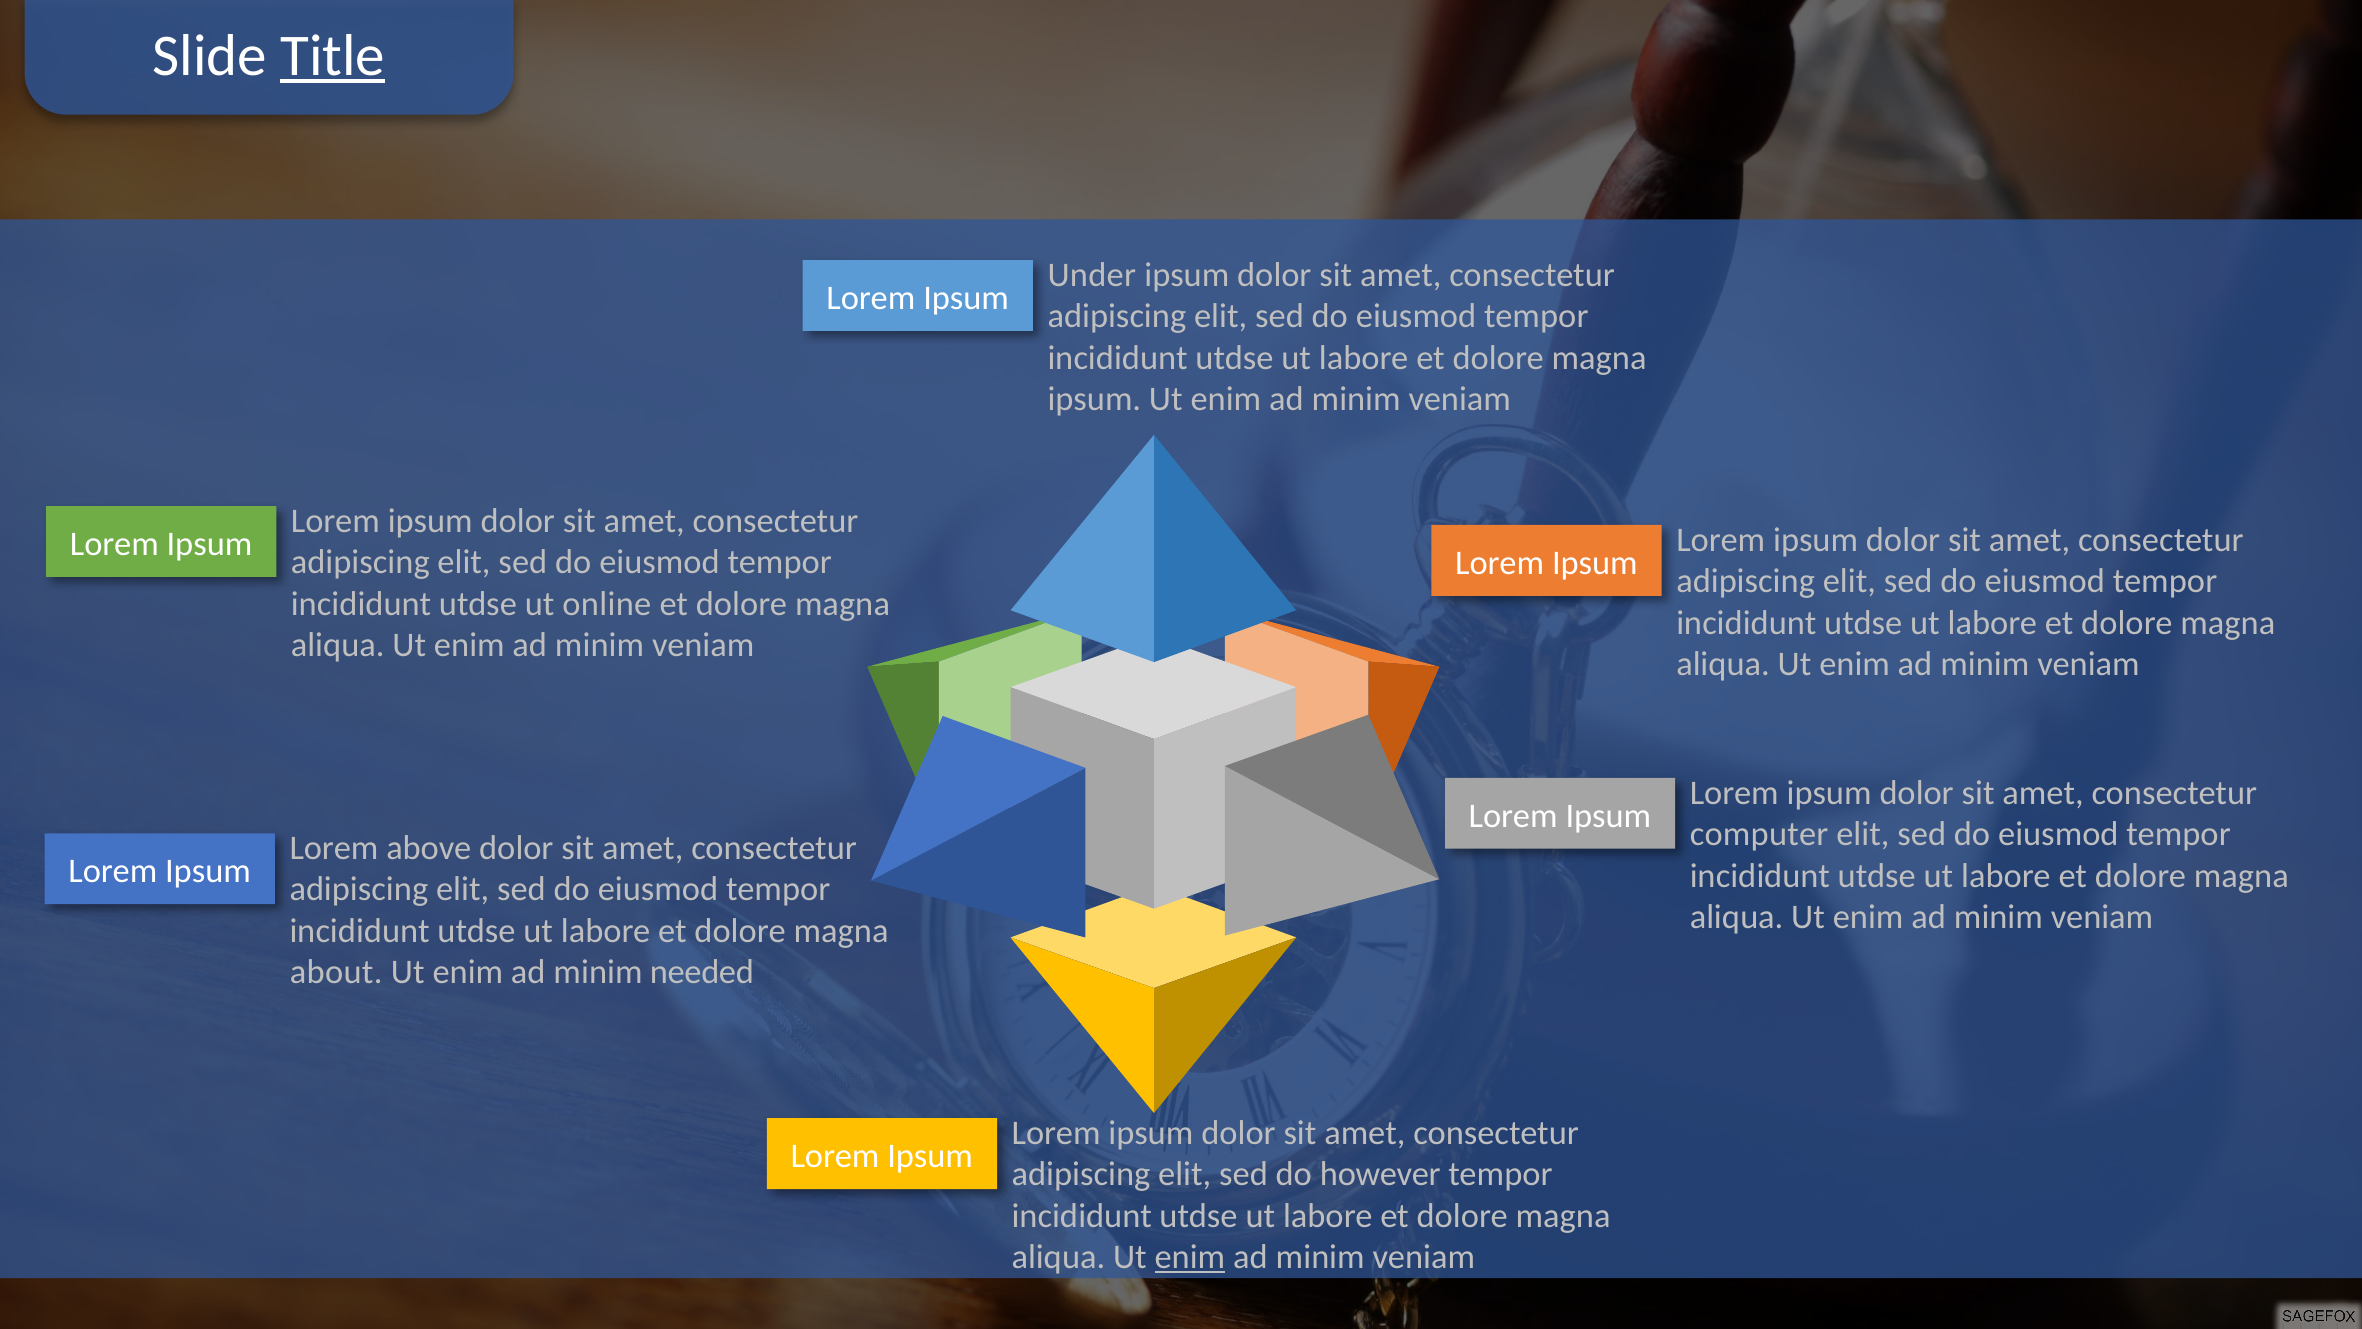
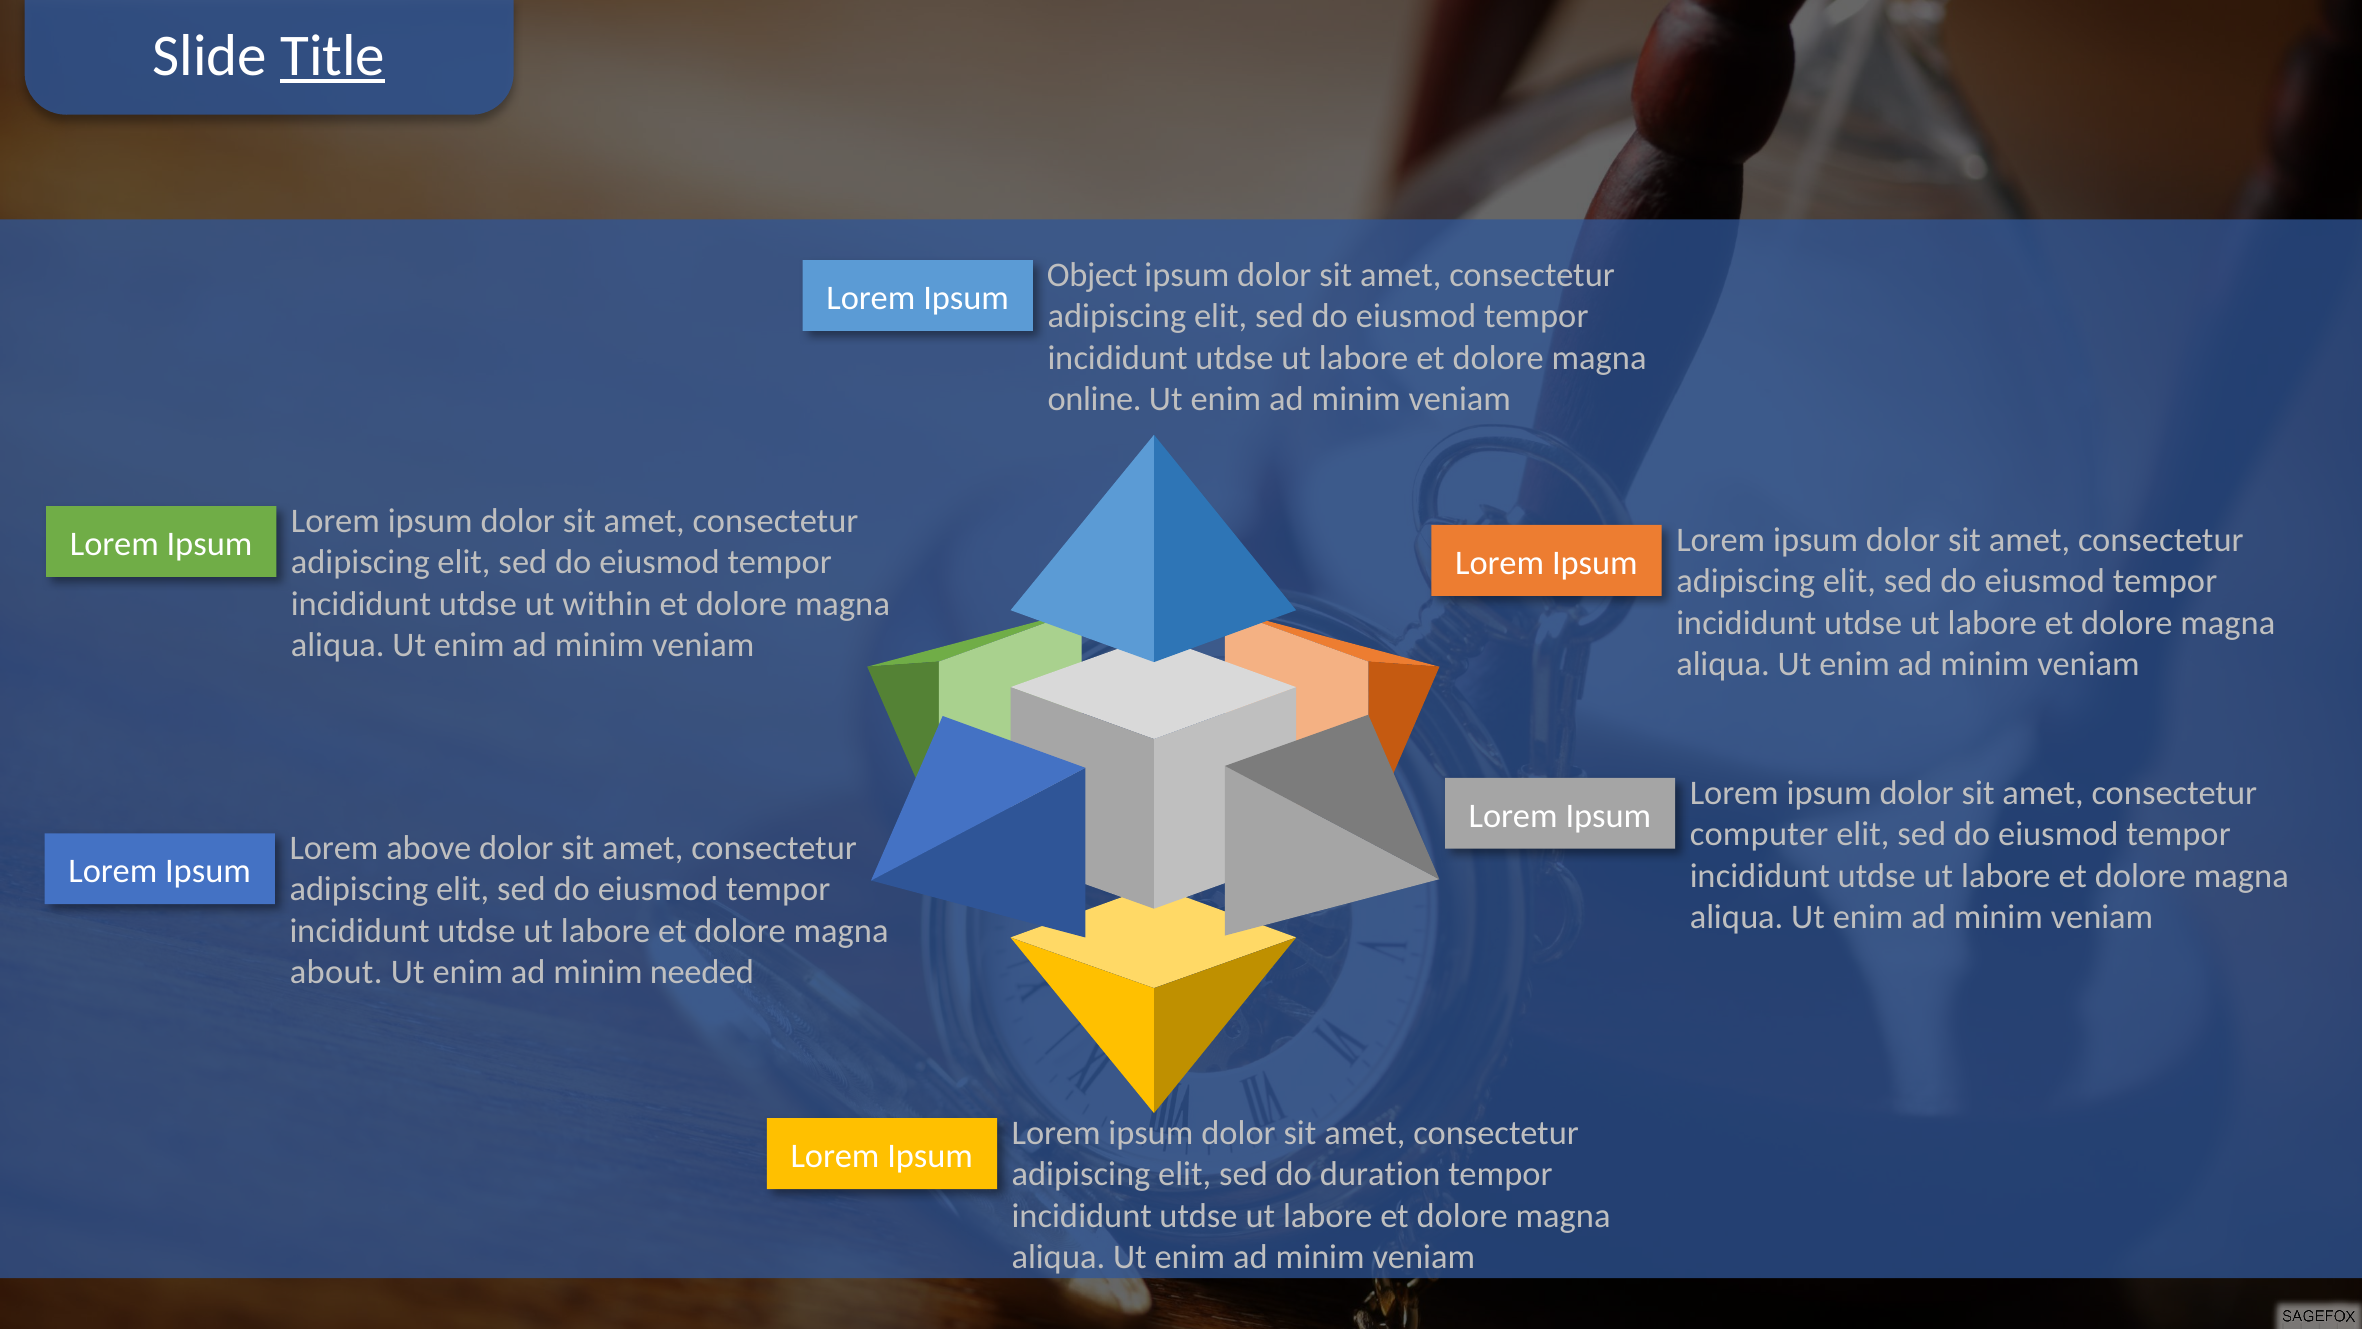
Under: Under -> Object (1092, 275)
ipsum: ipsum -> online (1095, 399)
online: online -> within (607, 604)
however: however -> duration (1380, 1174)
enim underline: present -> none (1190, 1257)
